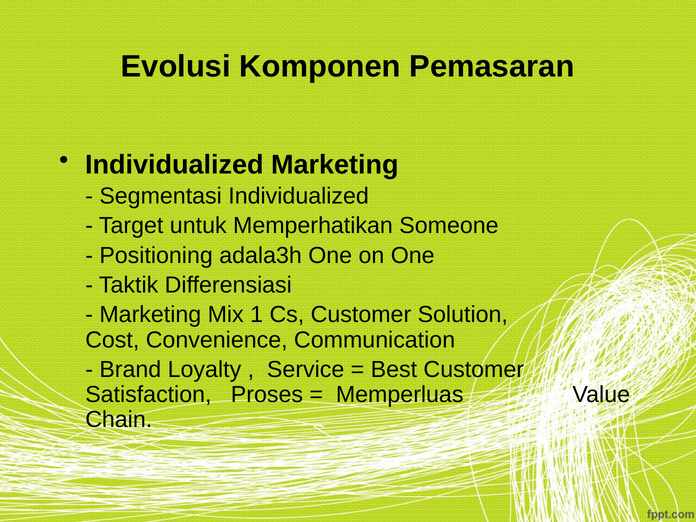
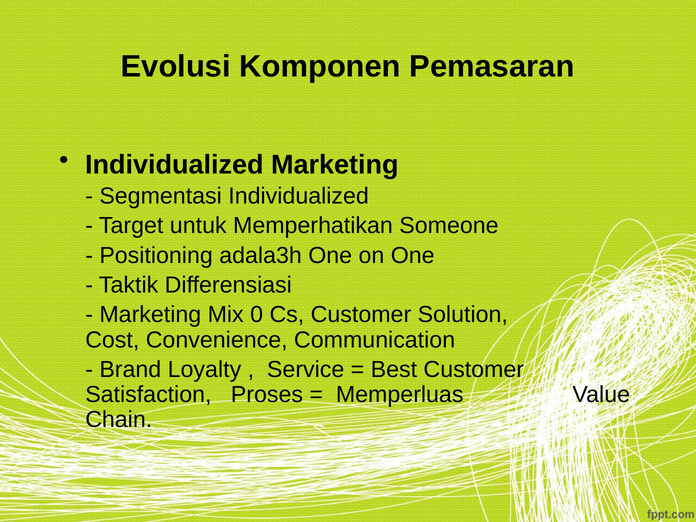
1: 1 -> 0 (257, 315)
